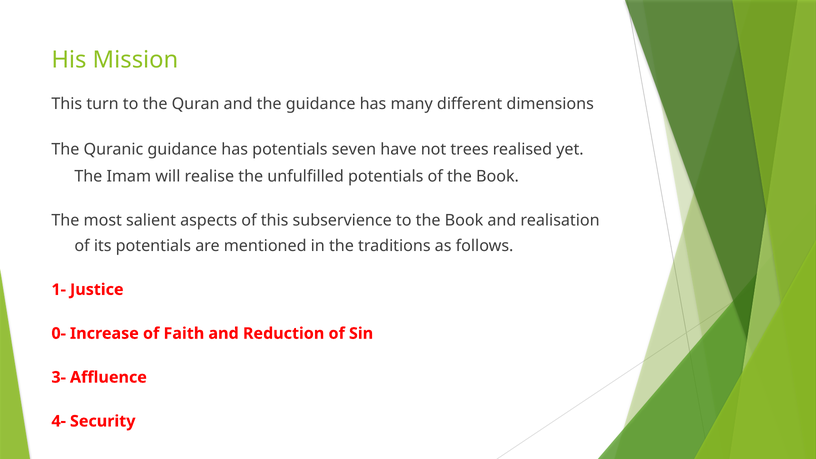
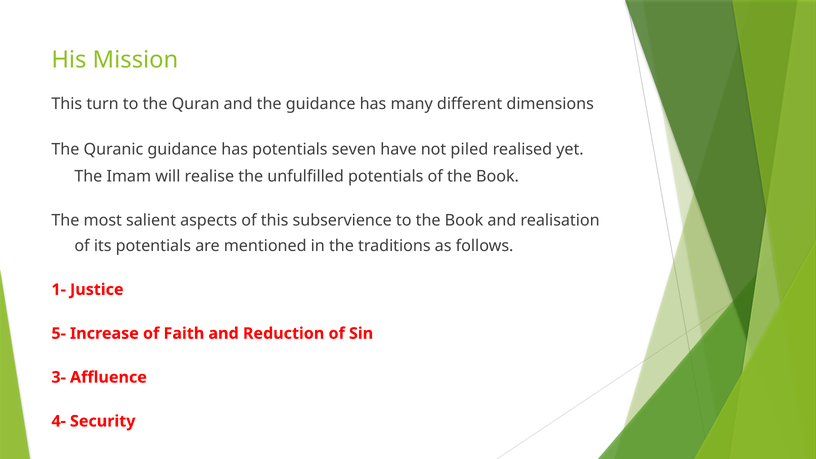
trees: trees -> piled (469, 150)
0-: 0- -> 5- (59, 333)
